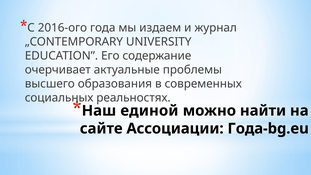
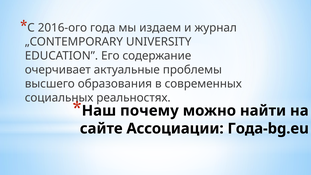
единой: единой -> почему (149, 111)
